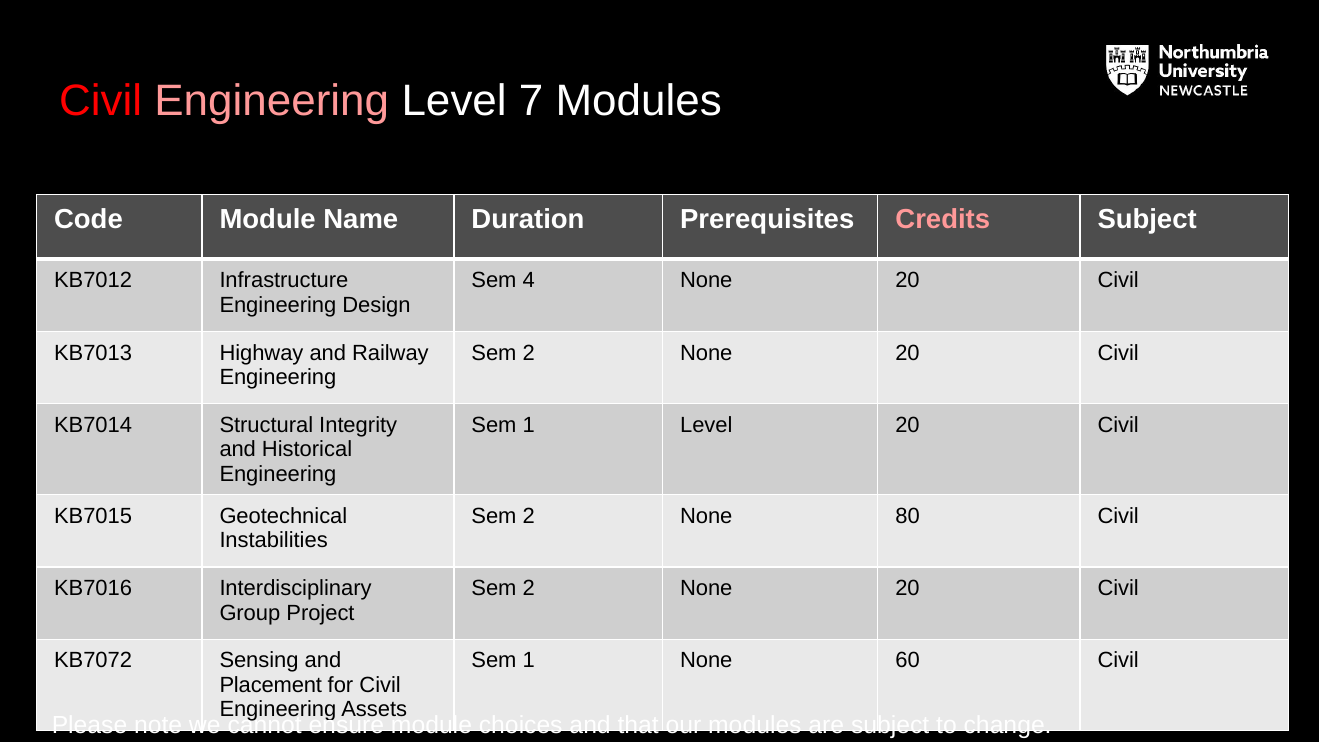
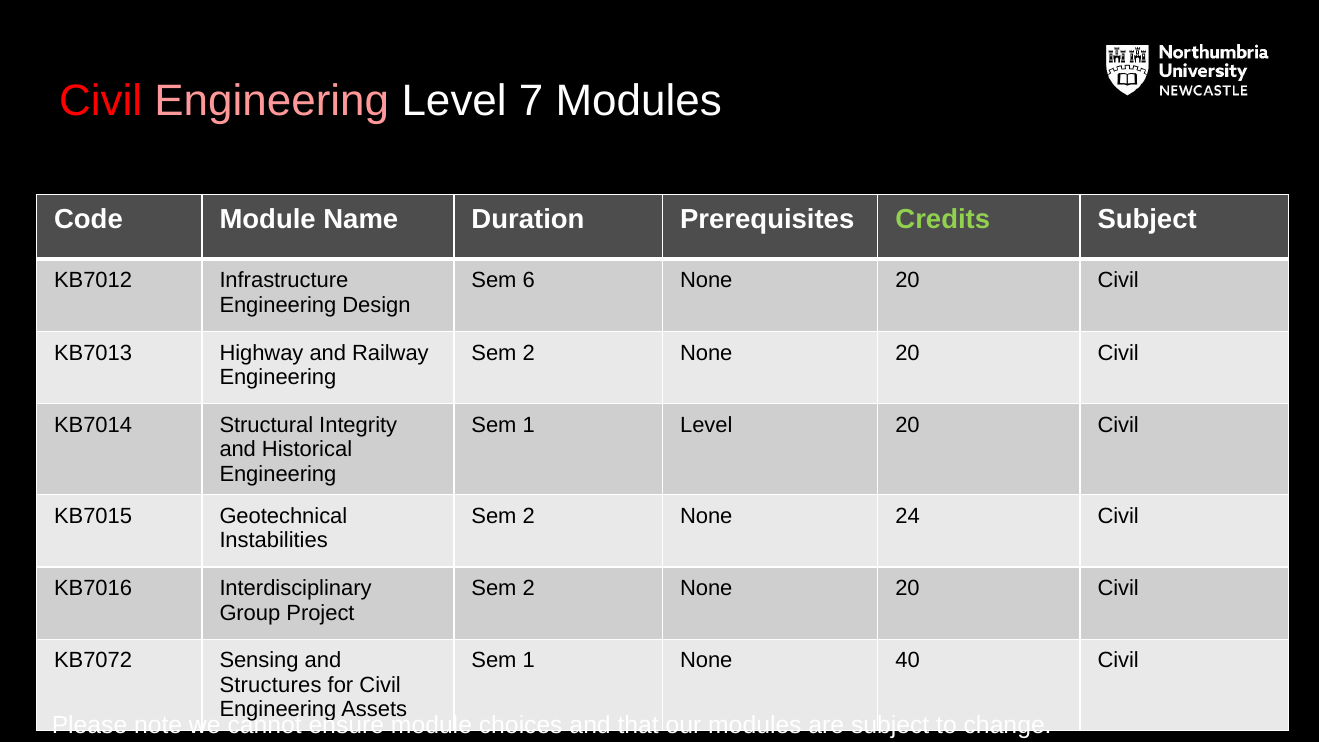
Credits colour: pink -> light green (943, 219)
4: 4 -> 6 (529, 280)
80: 80 -> 24 (908, 516)
60: 60 -> 40 (908, 661)
Placement: Placement -> Structures (271, 685)
